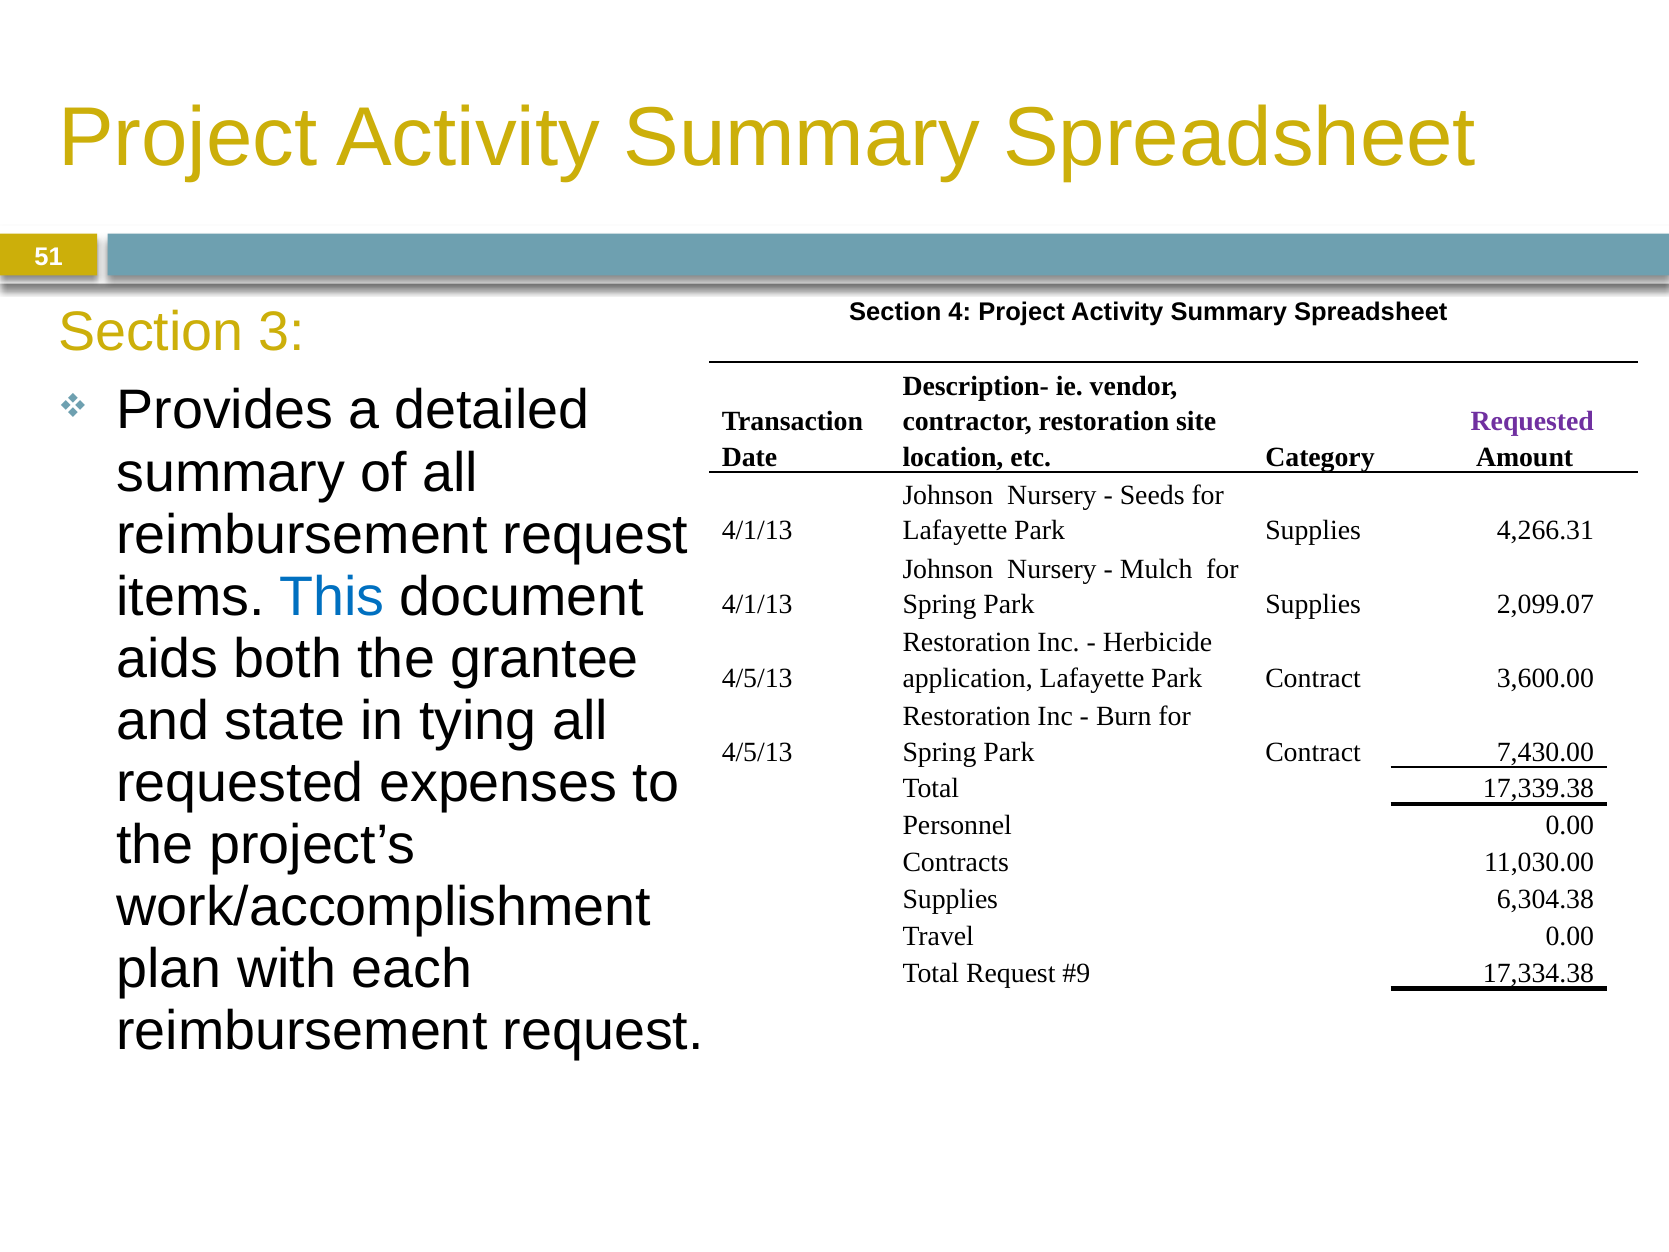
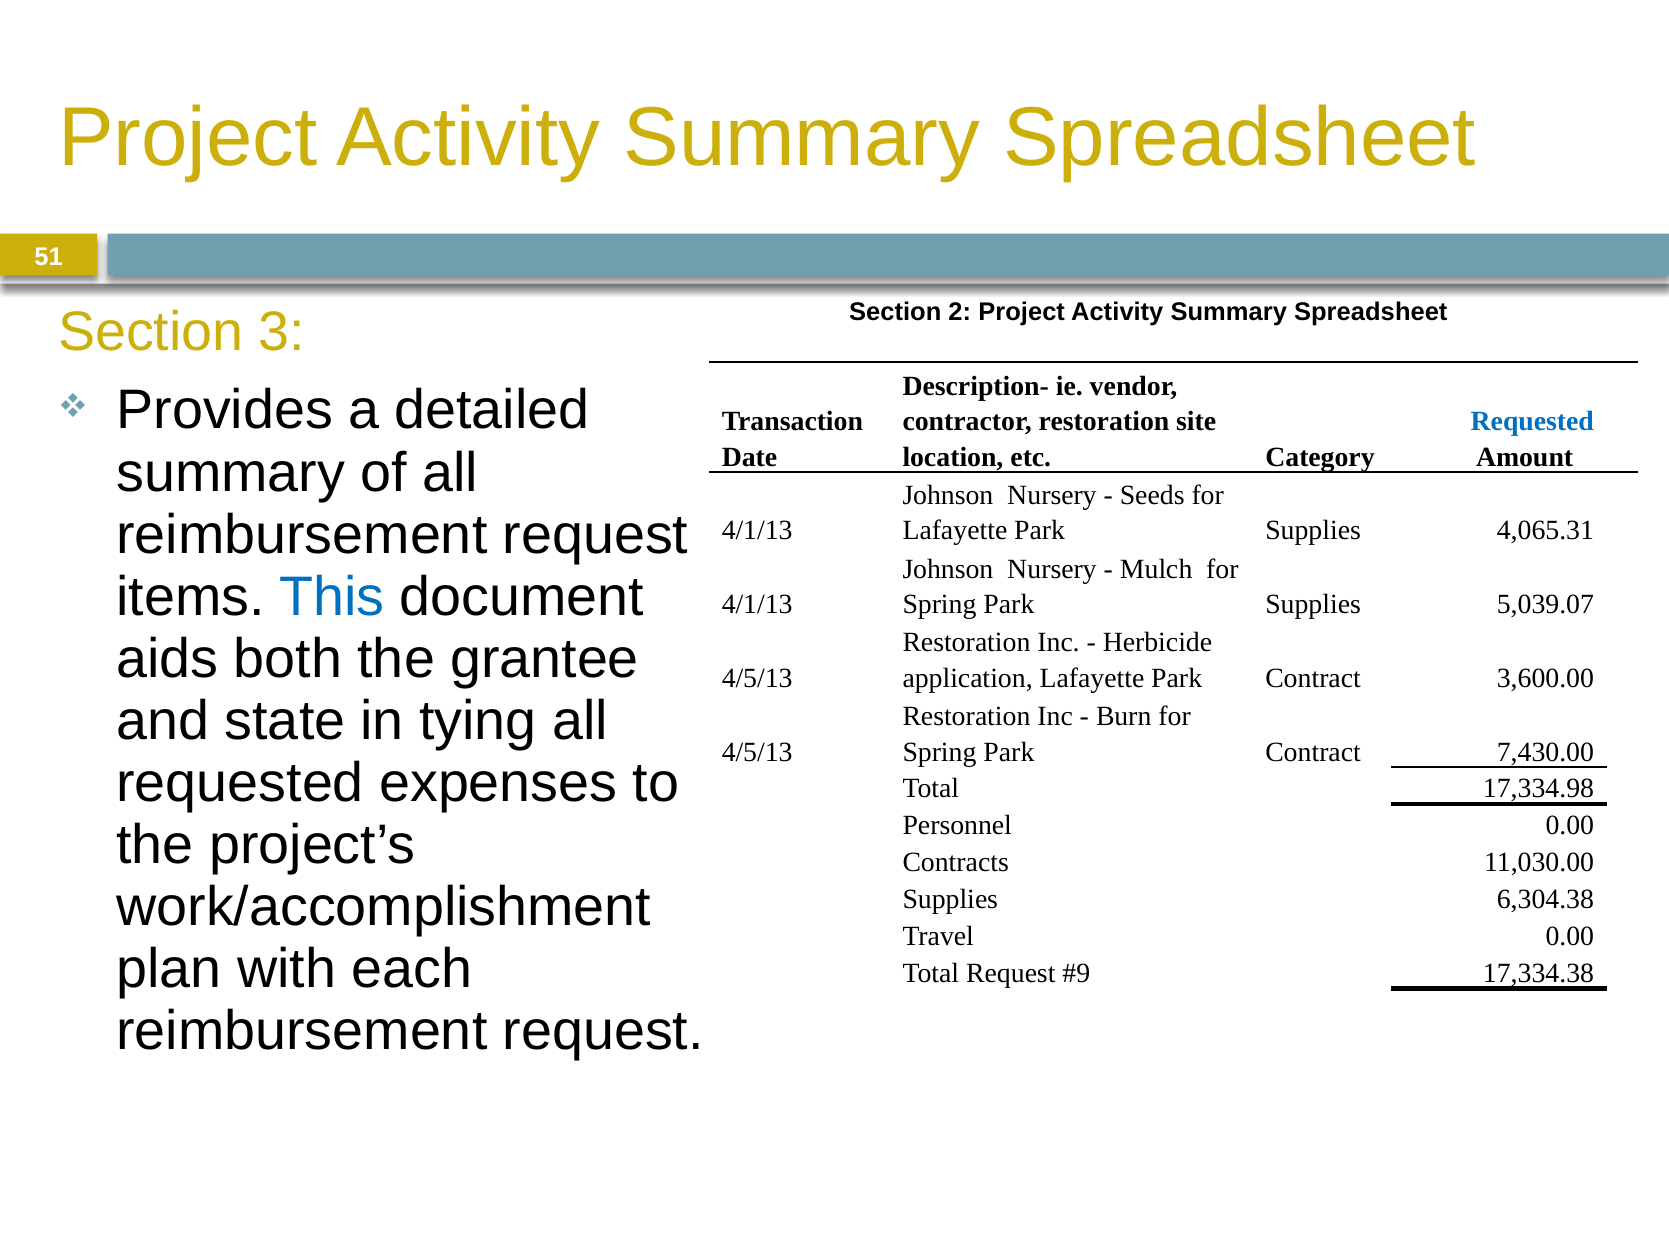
4: 4 -> 2 (960, 312)
Requested colour: purple -> blue (1532, 421)
4,266.31: 4,266.31 -> 4,065.31 (1545, 531)
2,099.07: 2,099.07 -> 5,039.07 (1545, 604)
17,339.38: 17,339.38 -> 17,334.98 (1539, 789)
